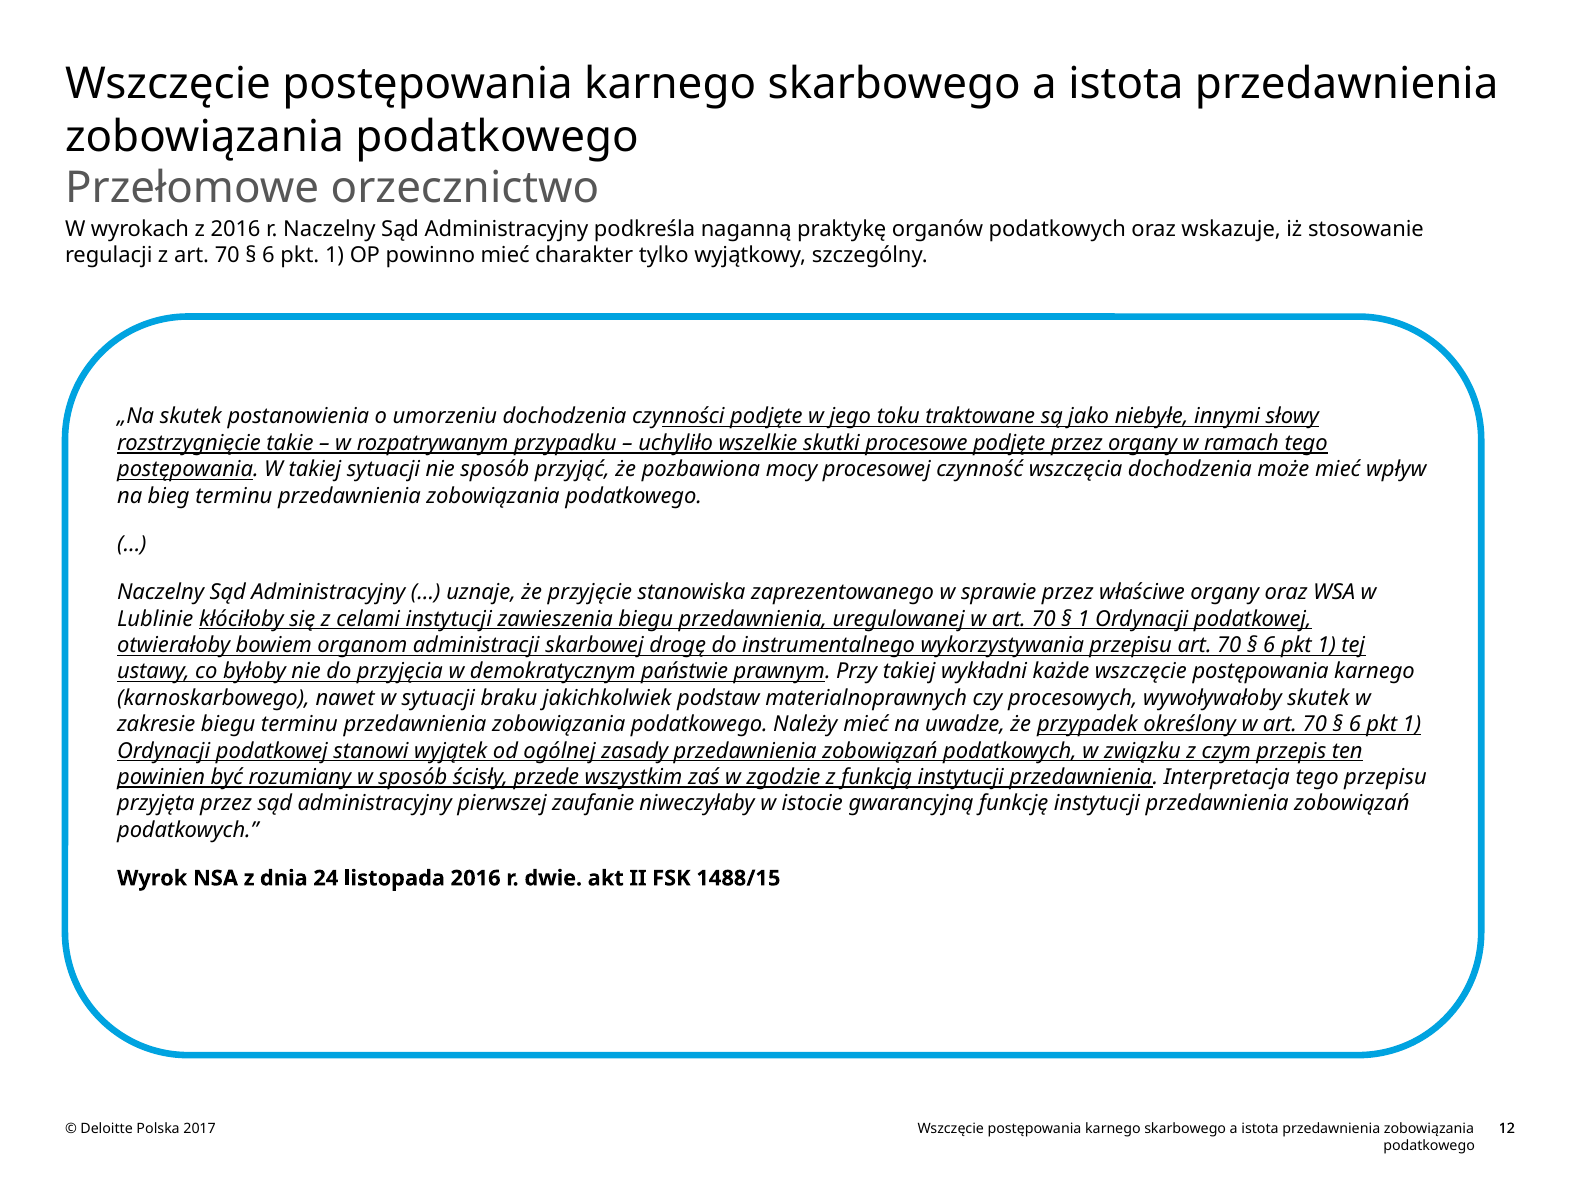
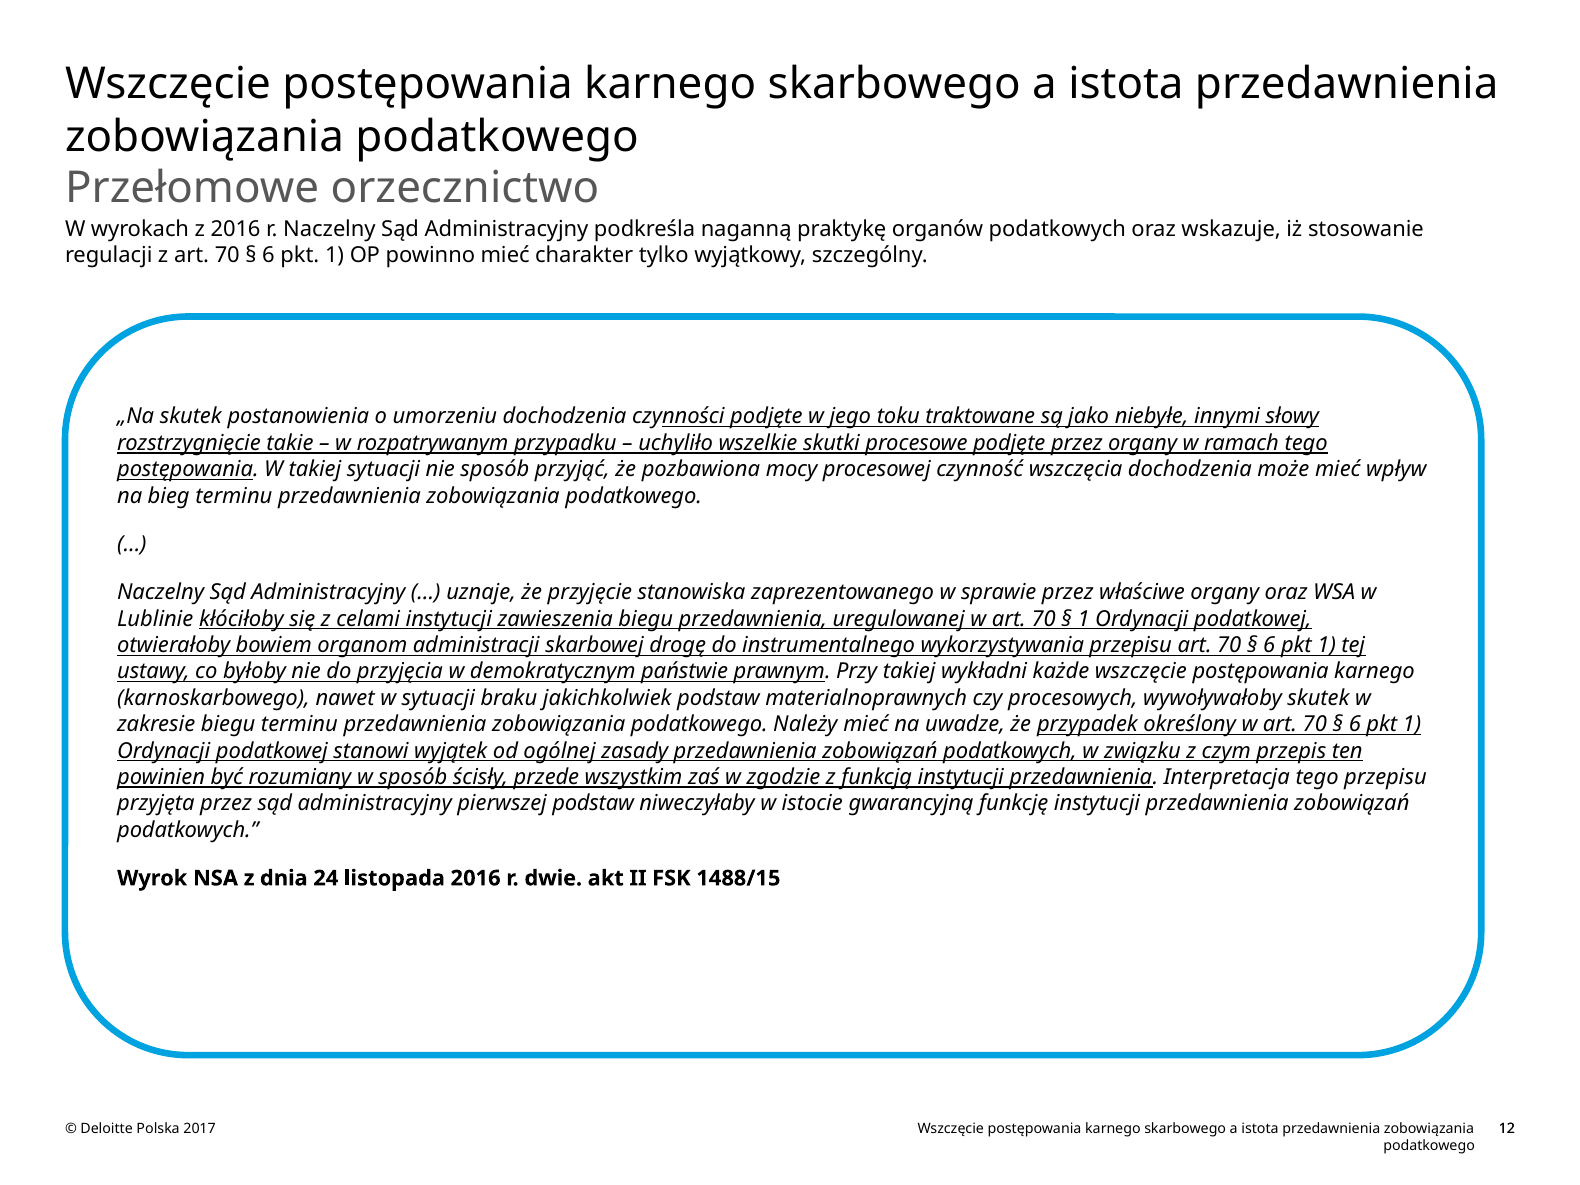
pierwszej zaufanie: zaufanie -> podstaw (593, 804)
